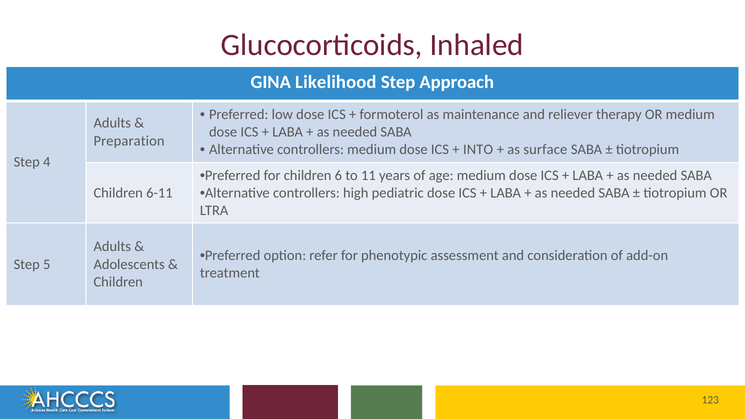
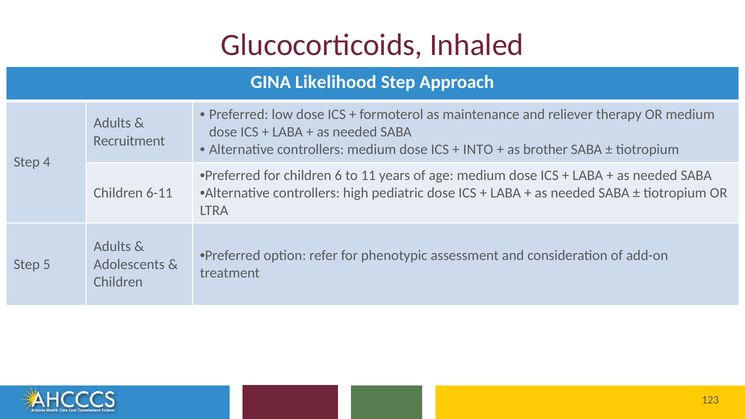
Preparation: Preparation -> Recruitment (129, 141)
surface: surface -> brother (545, 150)
